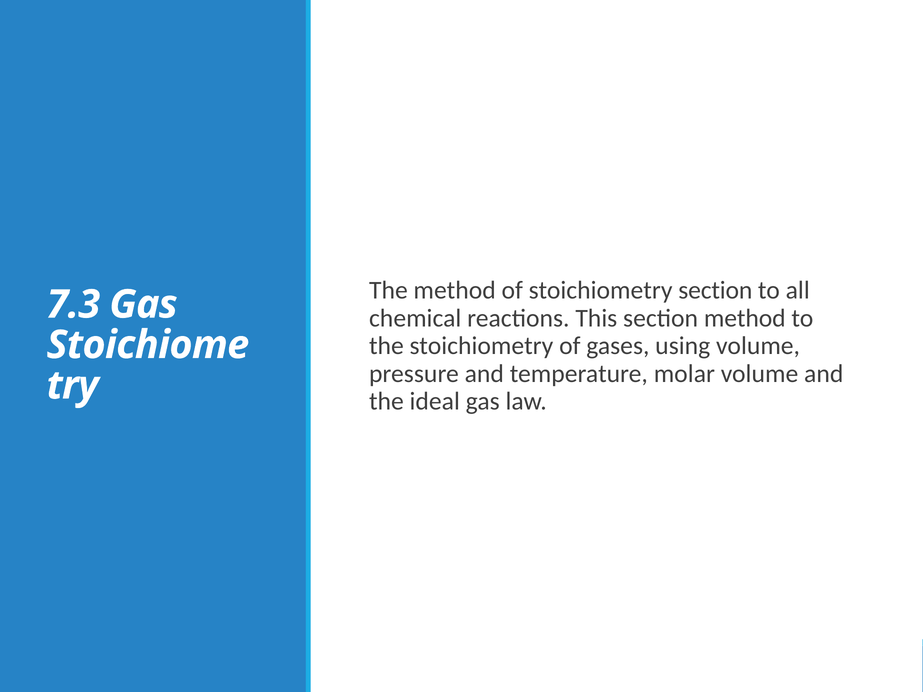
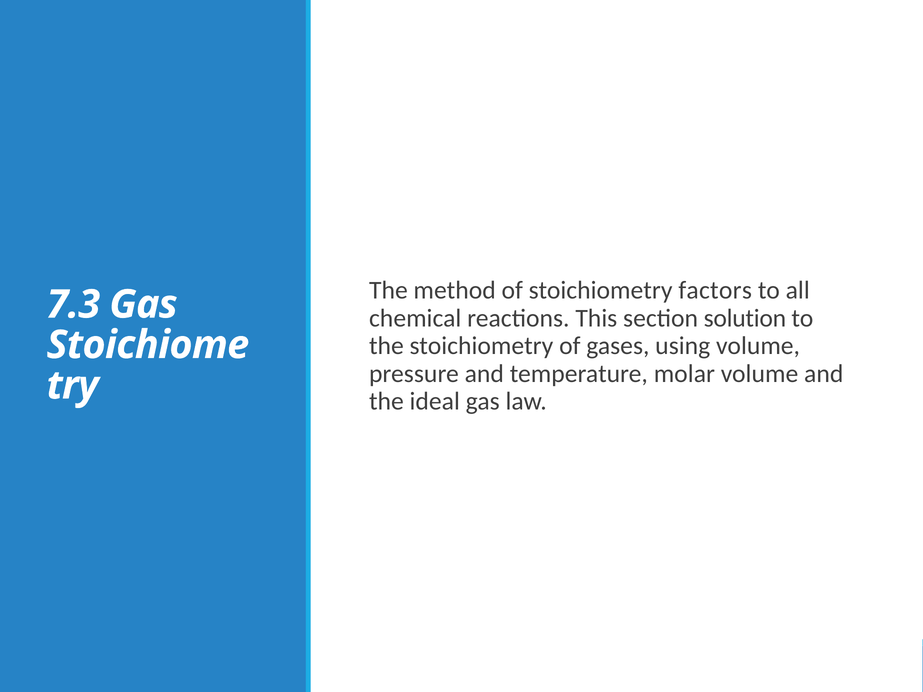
stoichiometry section: section -> factors (715, 291)
section method: method -> solution (745, 318)
